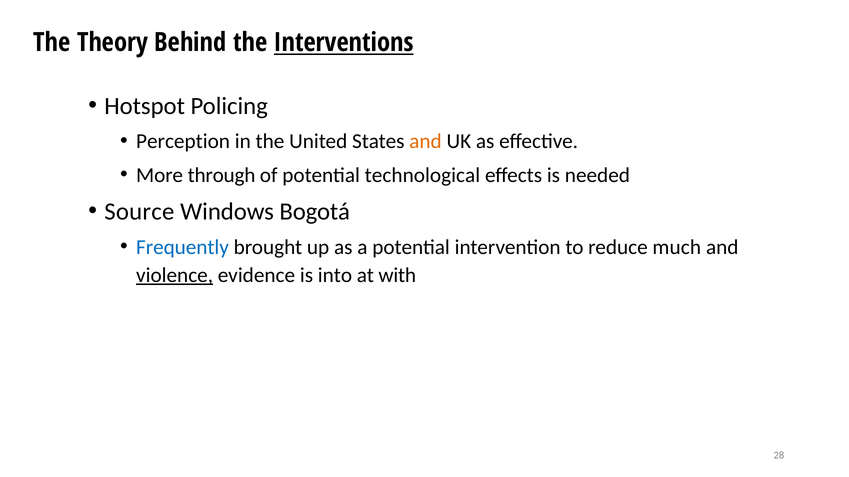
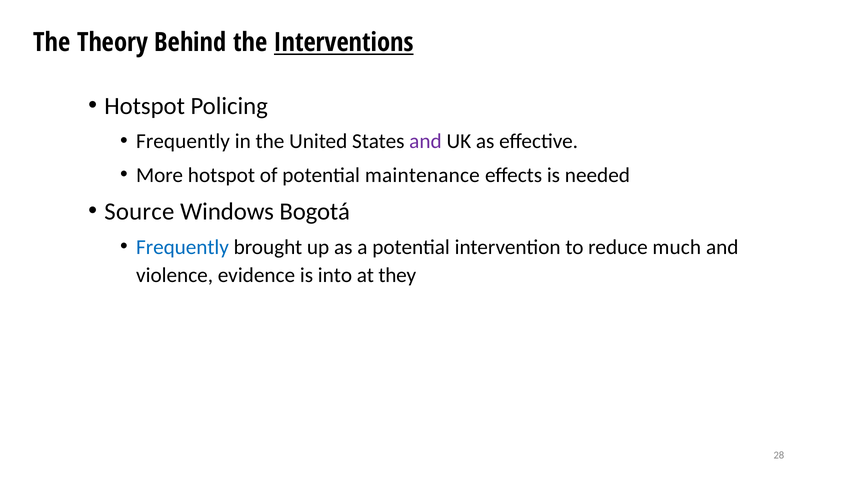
Perception: Perception -> Frequently (183, 142)
and colour: orange -> purple (425, 142)
More through: through -> hotspot (221, 175)
technological: technological -> maintenance (422, 175)
violence underline: present -> none (175, 275)
with: with -> they (397, 275)
